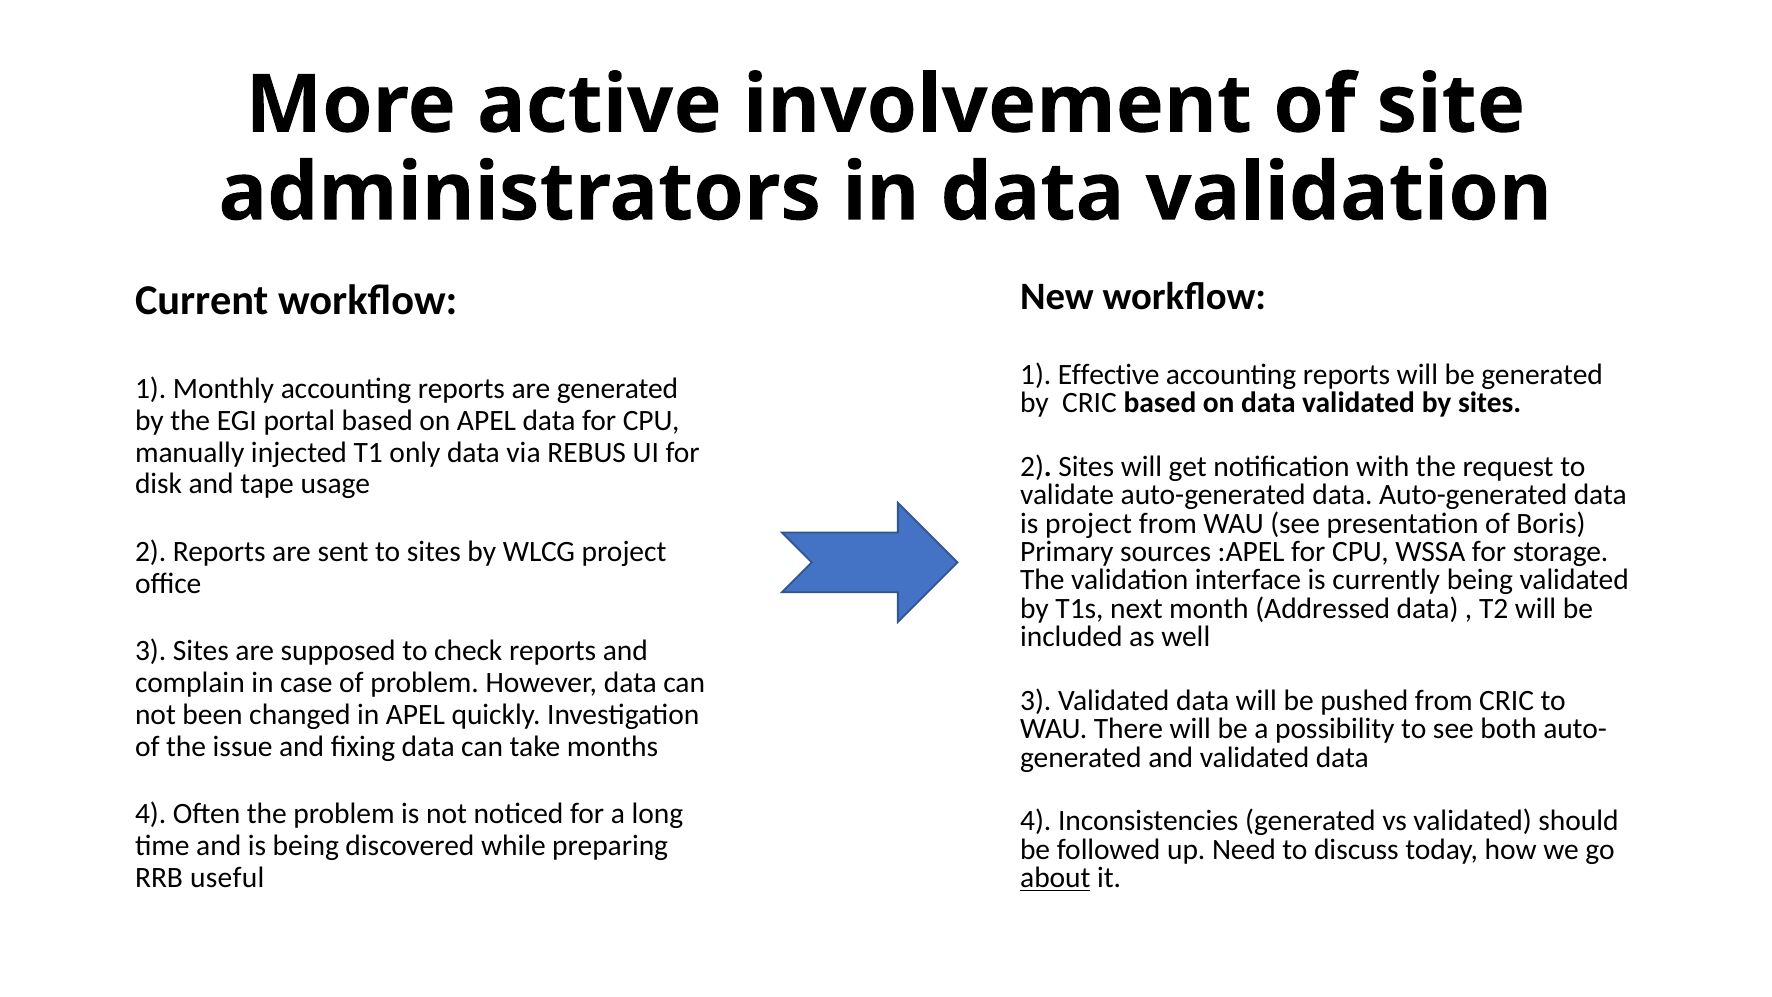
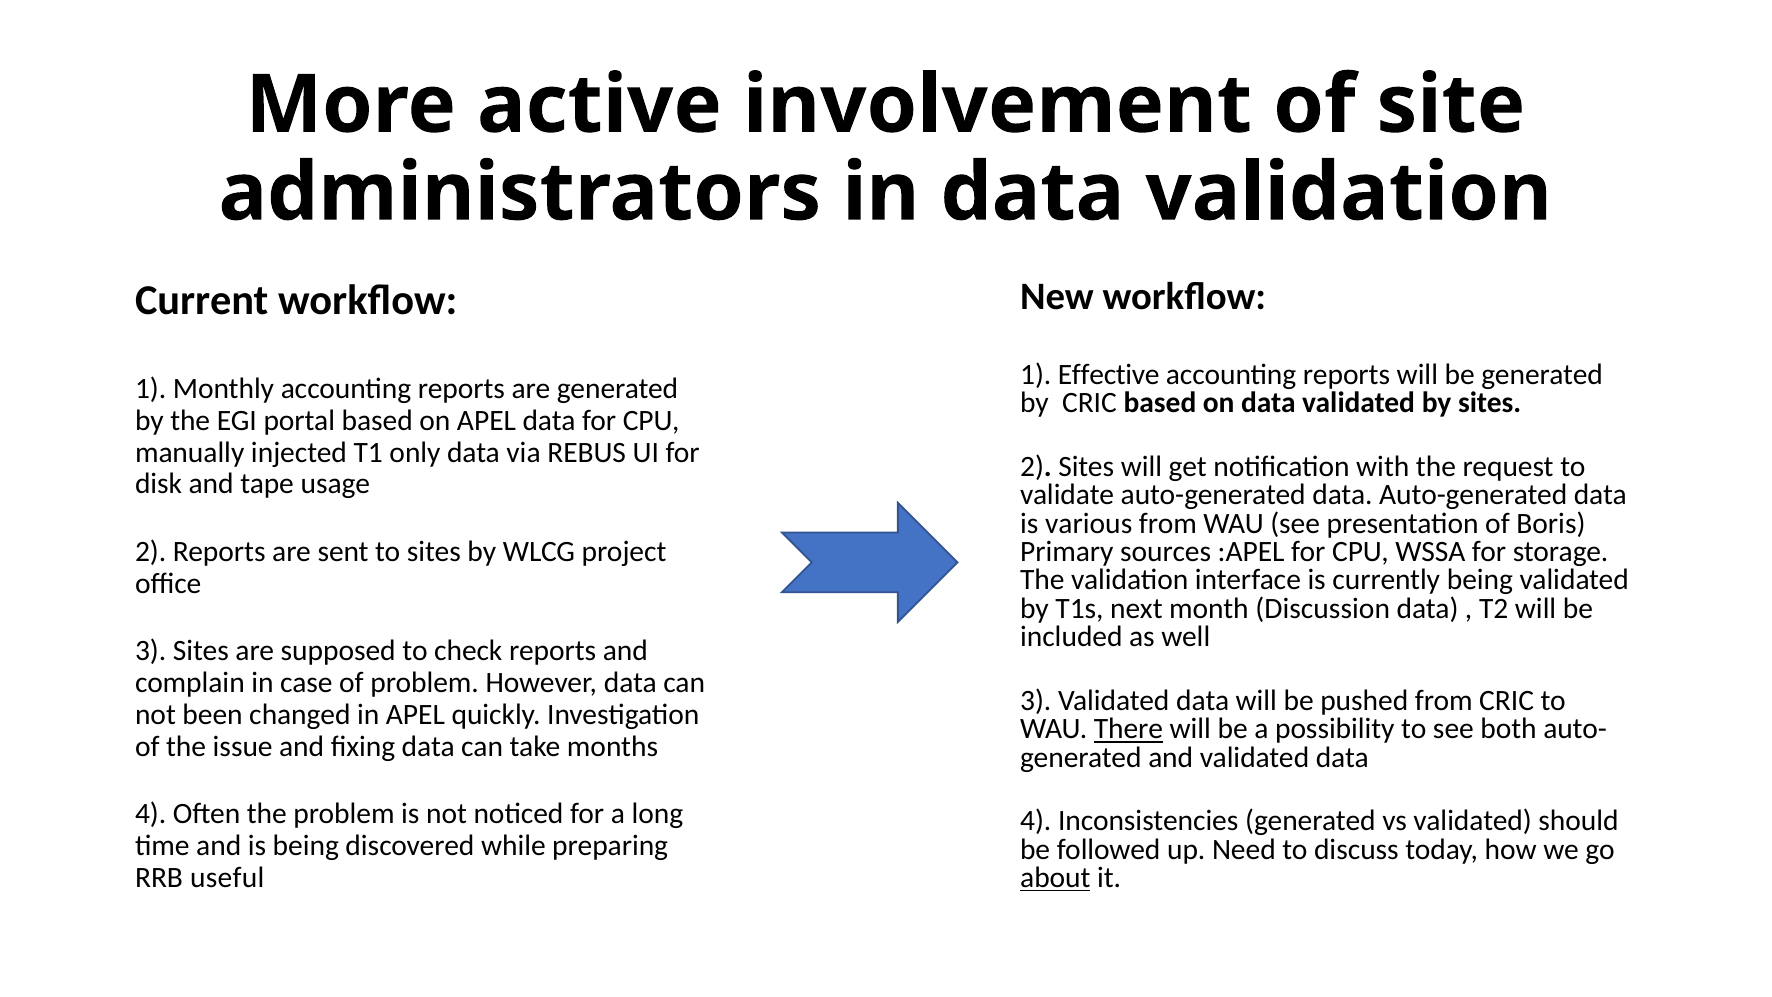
is project: project -> various (1089, 523)
Addressed: Addressed -> Discussion (1323, 608)
There underline: none -> present (1129, 729)
